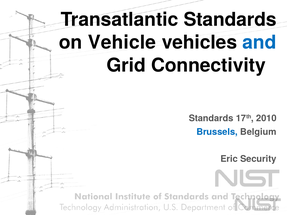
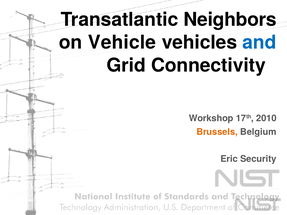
Transatlantic Standards: Standards -> Neighbors (230, 20)
Standards: Standards -> Workshop (211, 118)
Brussels colour: blue -> orange (217, 132)
